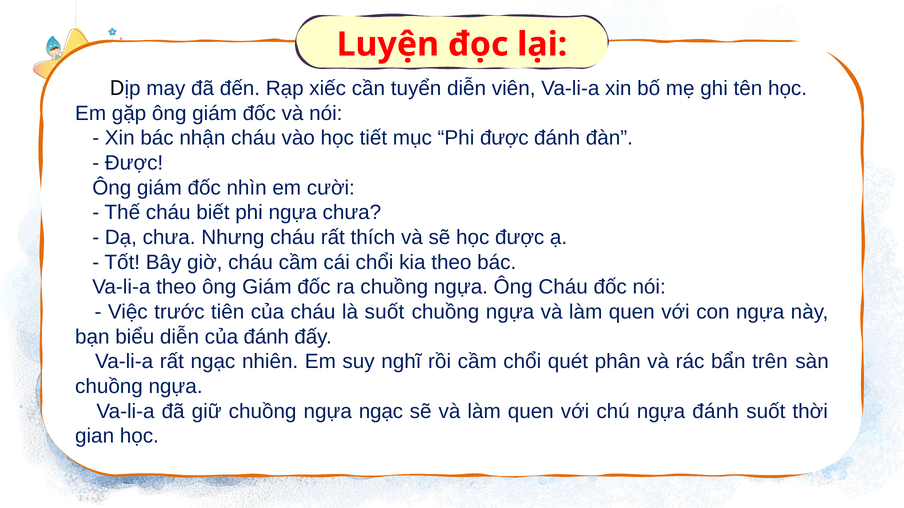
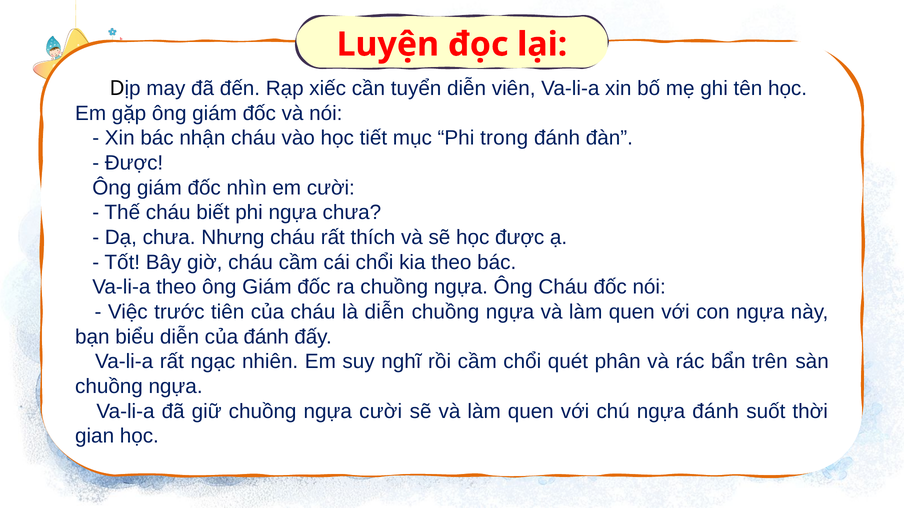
Phi được: được -> trong (504, 138)
là suốt: suốt -> diễn (384, 312)
ngựa ngạc: ngạc -> cười (381, 412)
